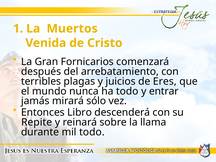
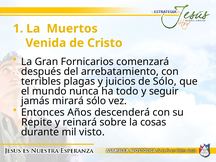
de Eres: Eres -> Sólo (165, 81)
entrar: entrar -> seguir (164, 91)
Libro: Libro -> Años (80, 112)
llama: llama -> cosas (153, 122)
mil todo: todo -> visto (92, 132)
